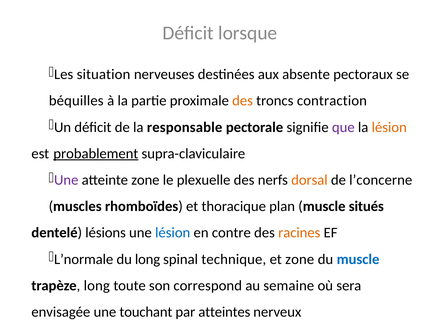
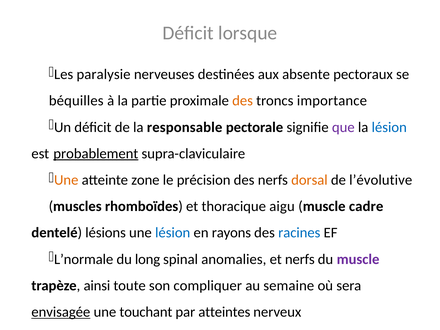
situation: situation -> paralysie (104, 74)
contraction: contraction -> importance (332, 101)
lésion colour: orange -> blue (389, 127)
Une colour: purple -> orange (66, 180)
plexuelle: plexuelle -> précision (204, 180)
l’concerne: l’concerne -> l’évolutive (381, 180)
plan: plan -> aigu (282, 206)
situés: situés -> cadre (366, 206)
contre: contre -> rayons (231, 233)
racines colour: orange -> blue (299, 233)
technique: technique -> anomalies (234, 259)
et zone: zone -> nerfs (300, 259)
muscle colour: blue -> purple (358, 259)
trapèze long: long -> ainsi (97, 286)
correspond: correspond -> compliquer (208, 286)
envisagée underline: none -> present (61, 312)
